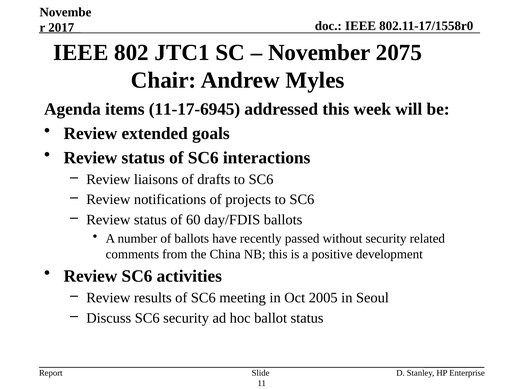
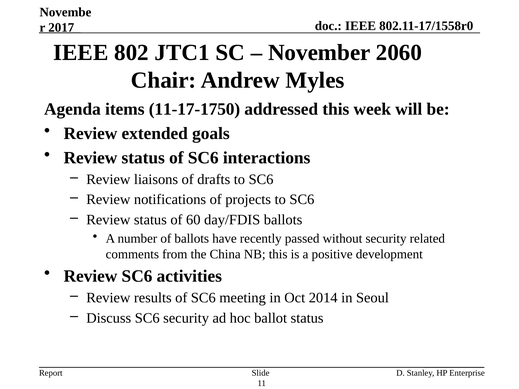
2075: 2075 -> 2060 (399, 53)
11-17-6945: 11-17-6945 -> 11-17-1750 (194, 109)
2005: 2005 -> 2014 (323, 298)
